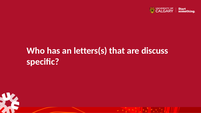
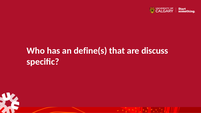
letters(s: letters(s -> define(s (90, 51)
